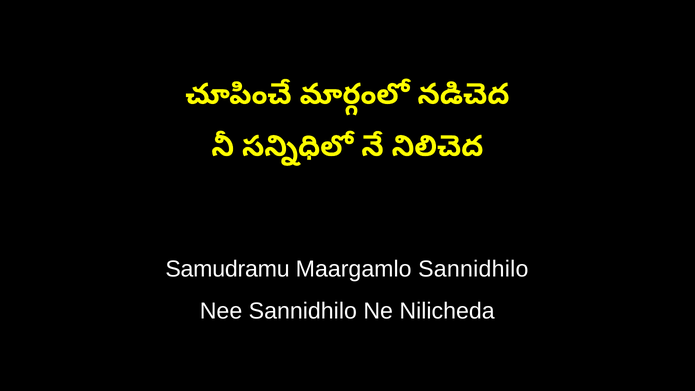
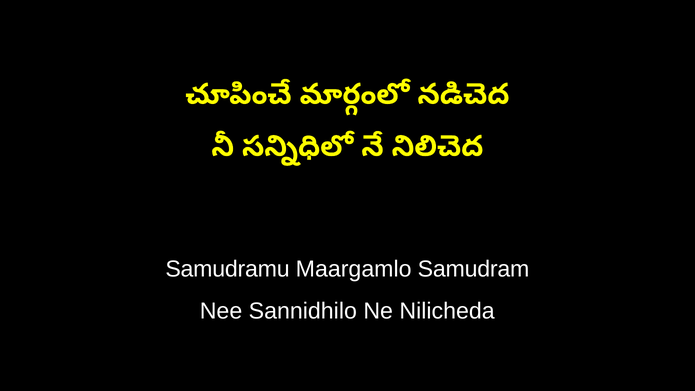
Maargamlo Sannidhilo: Sannidhilo -> Samudram (474, 269)
